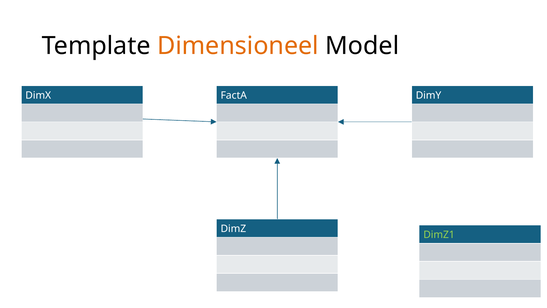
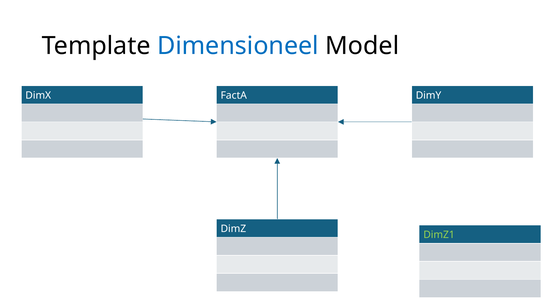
Dimensioneel colour: orange -> blue (238, 46)
